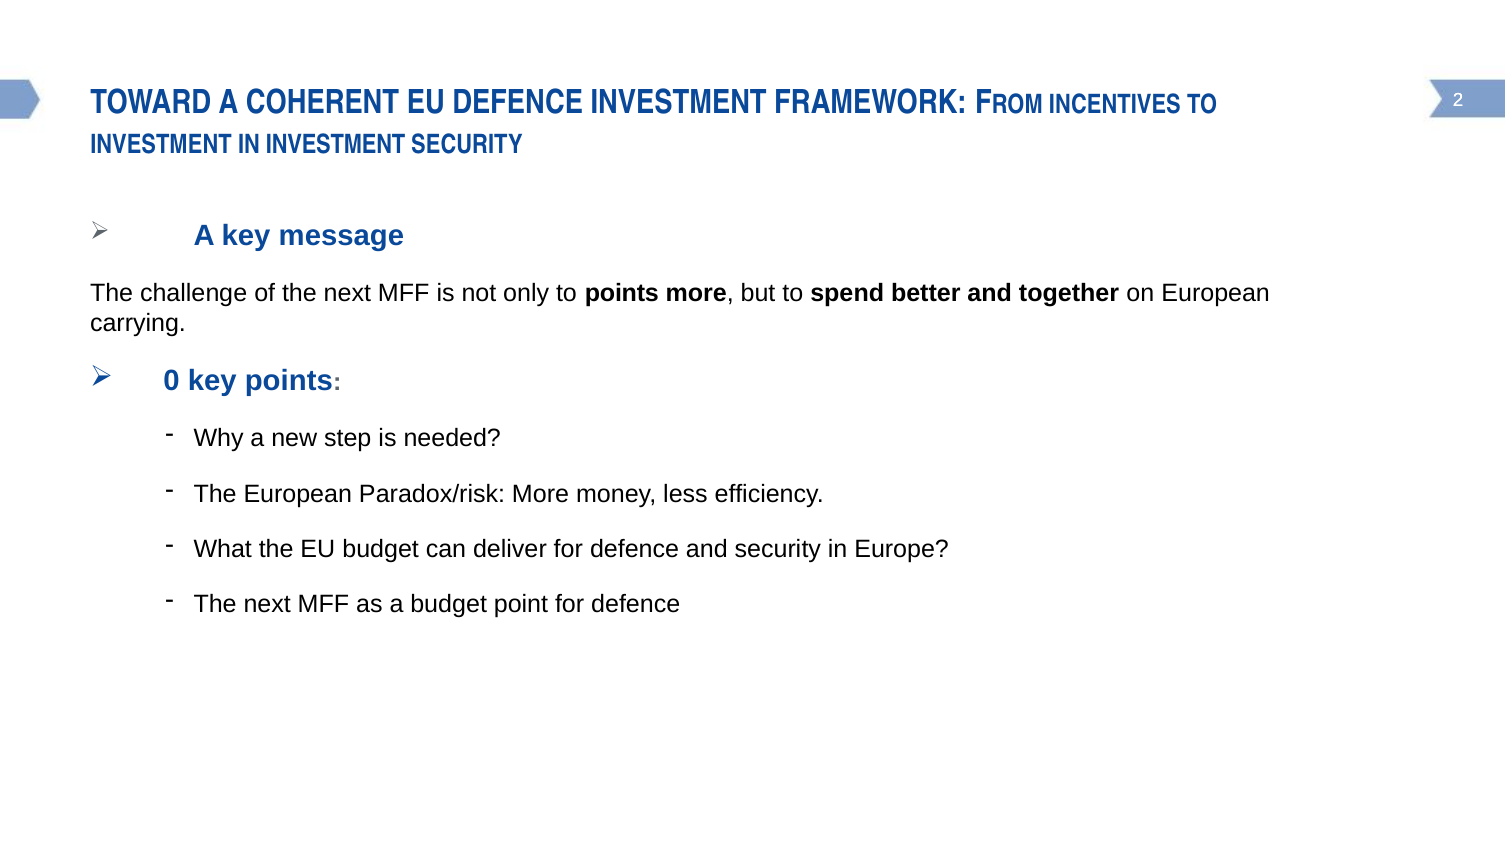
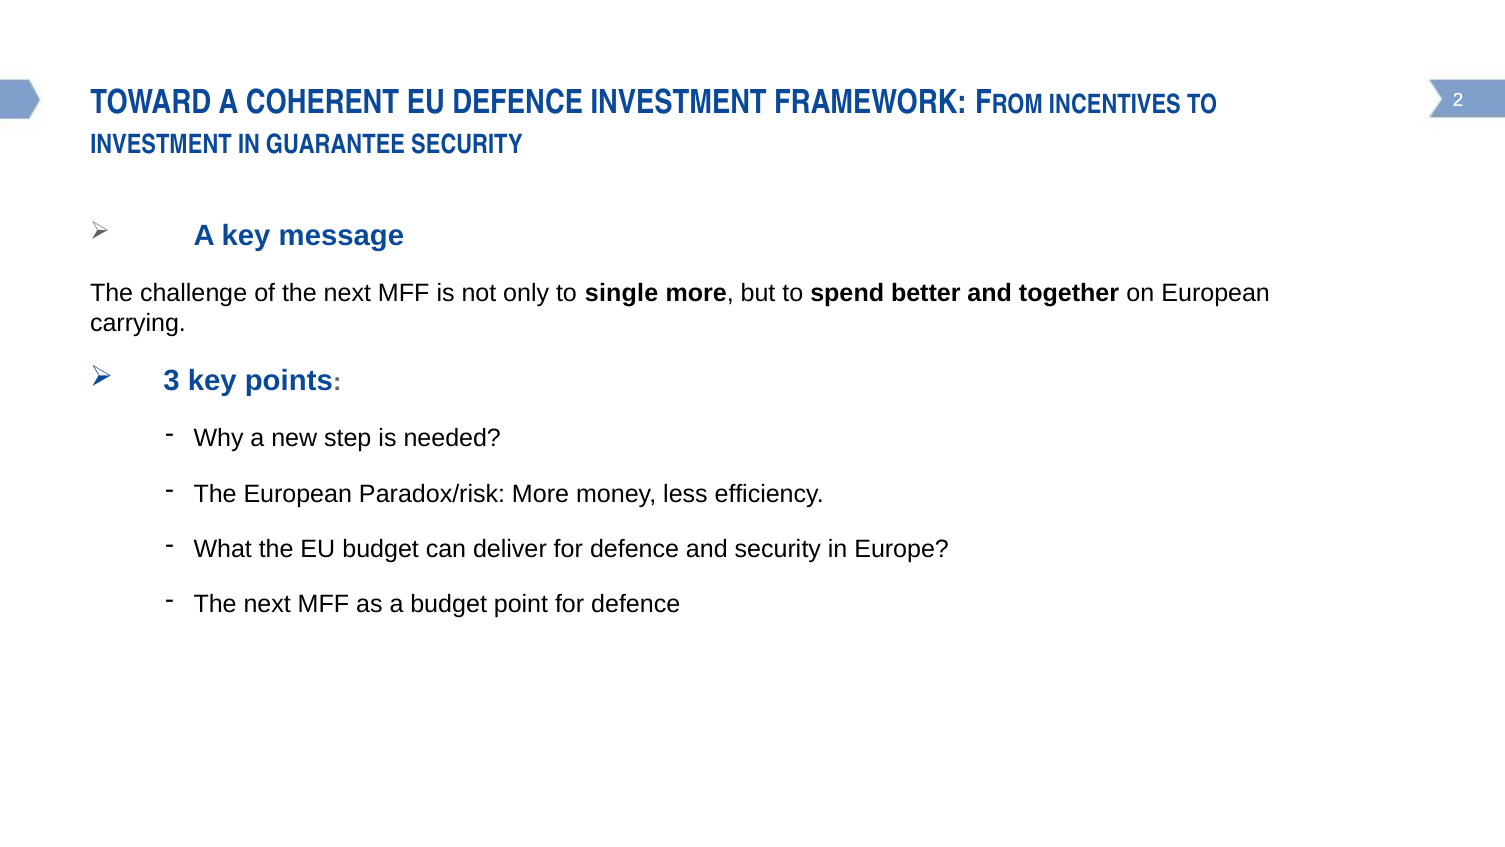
IN INVESTMENT: INVESTMENT -> GUARANTEE (335, 145)
to points: points -> single (622, 293)
0: 0 -> 3 (172, 381)
